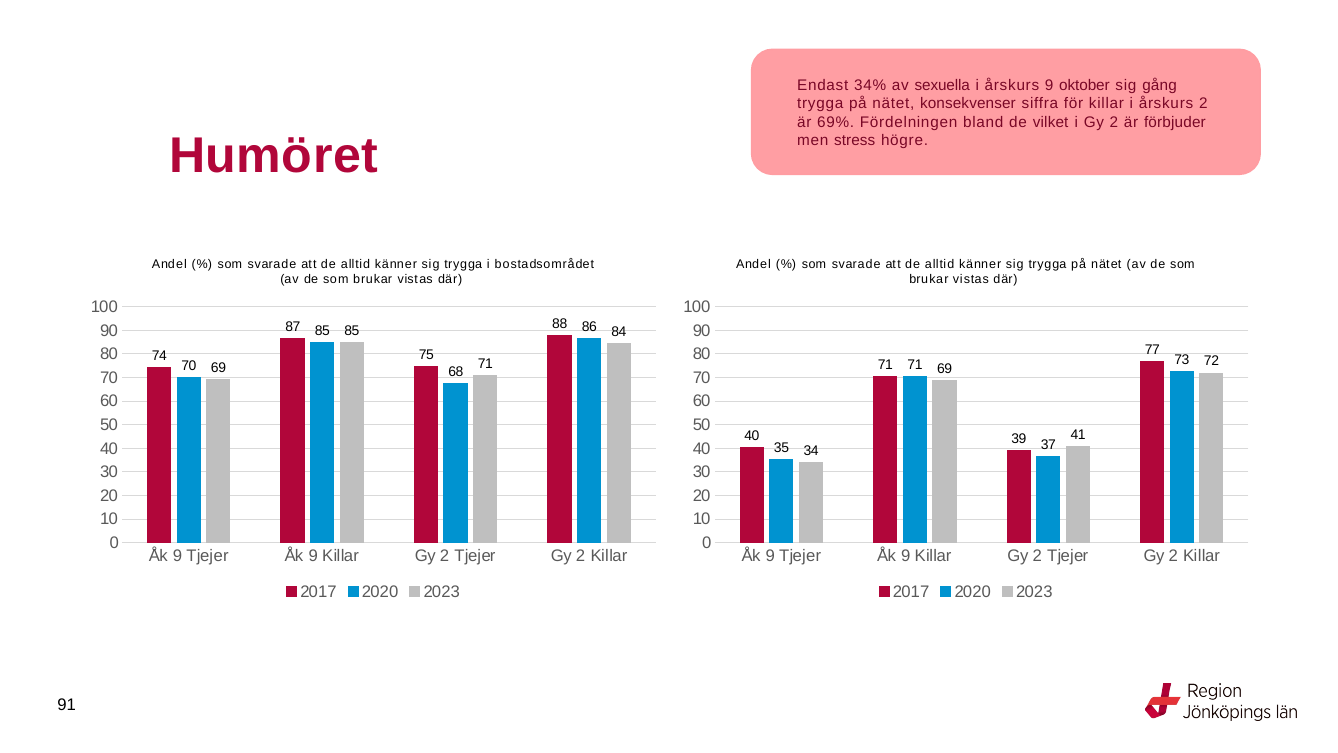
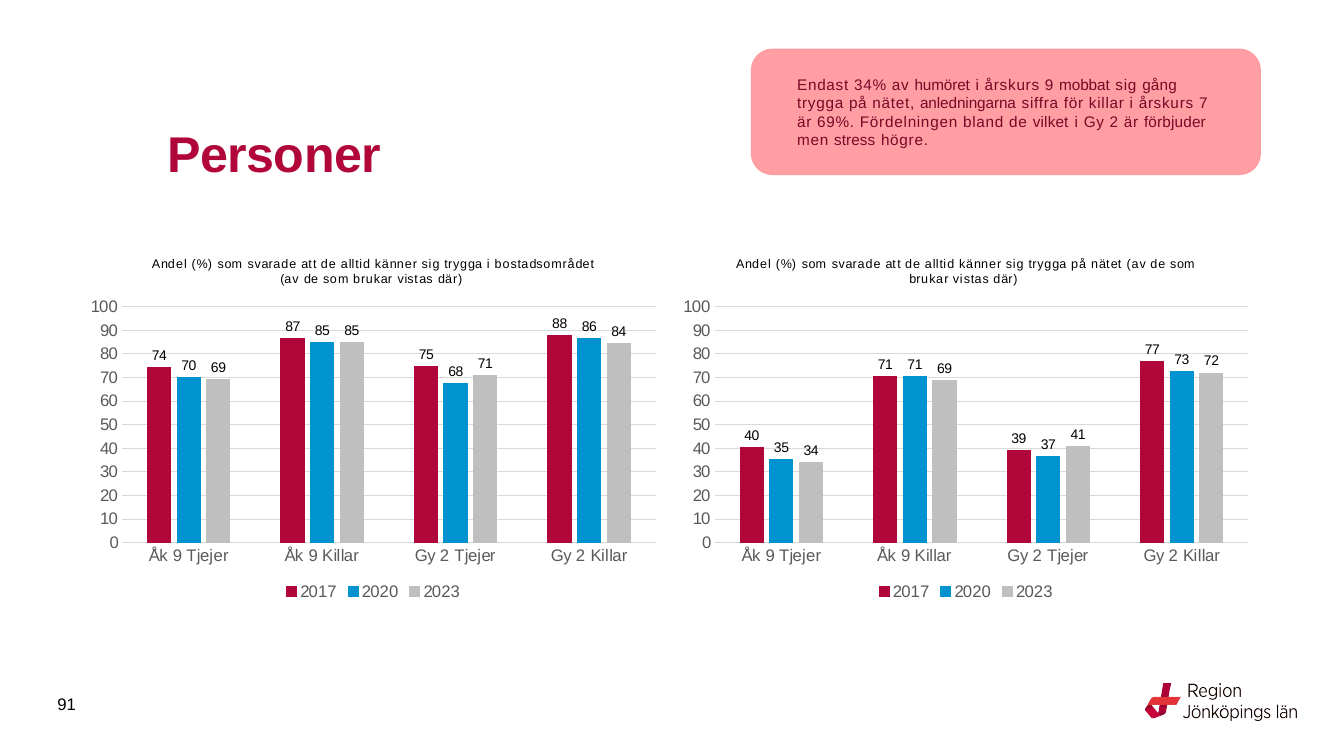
sexuella: sexuella -> humöret (942, 85)
oktober: oktober -> mobbat (1084, 85)
konsekvenser: konsekvenser -> anledningarna (968, 104)
årskurs 2: 2 -> 7 (1203, 104)
Humöret: Humöret -> Personer (274, 156)
